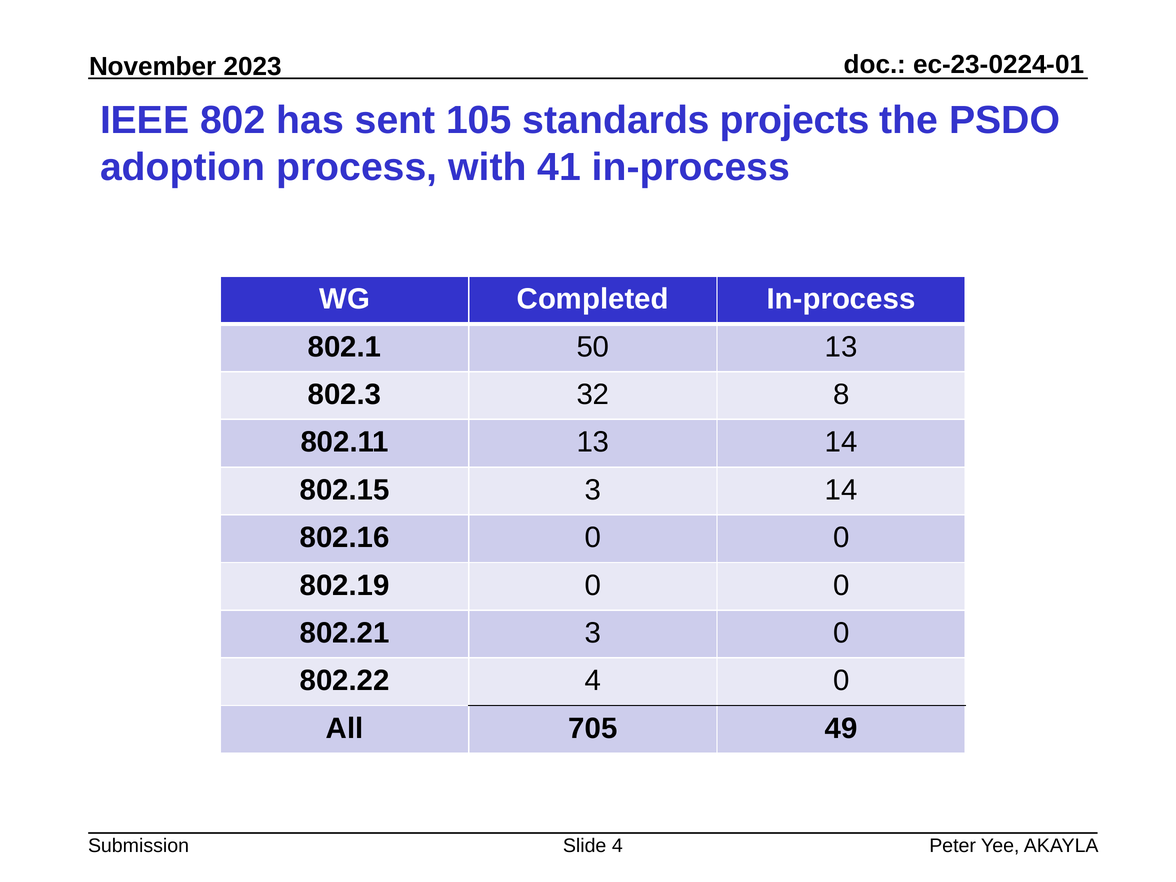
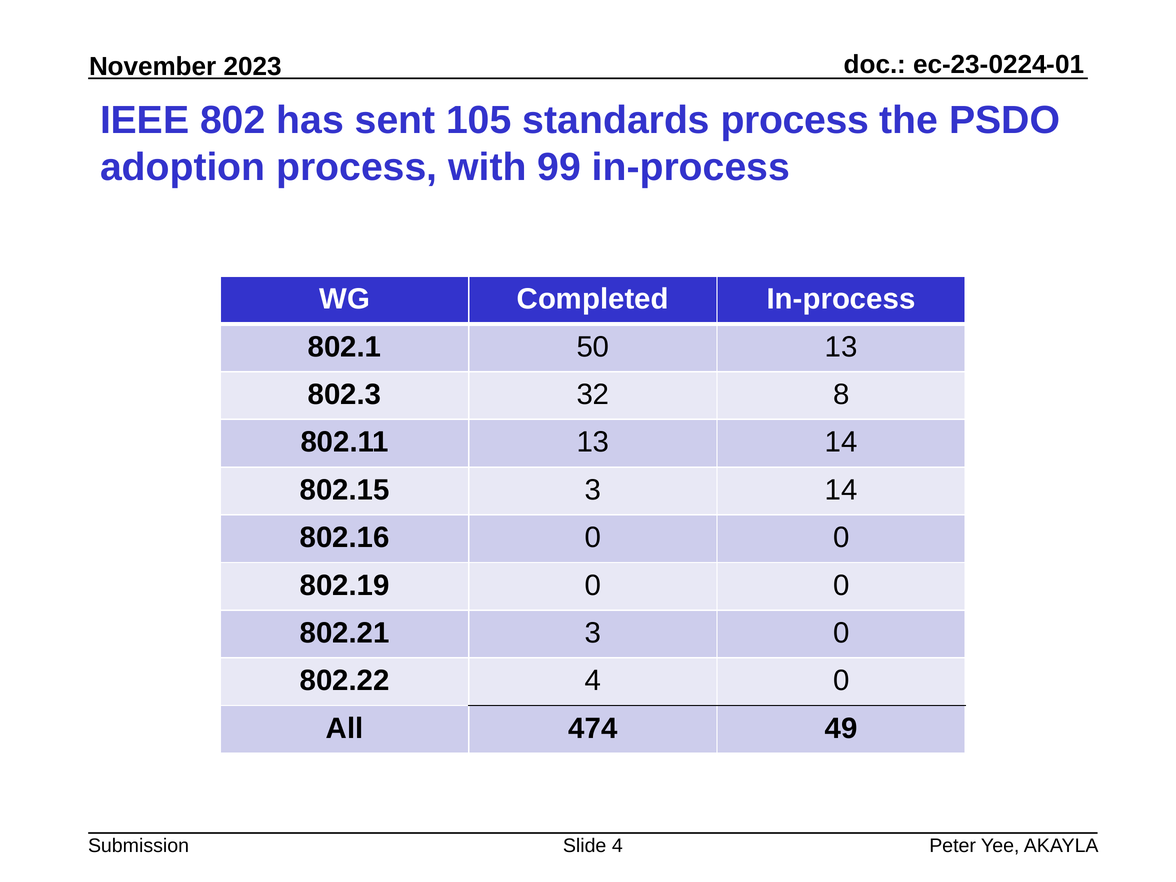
standards projects: projects -> process (795, 120)
41: 41 -> 99 (559, 167)
705: 705 -> 474 (593, 728)
